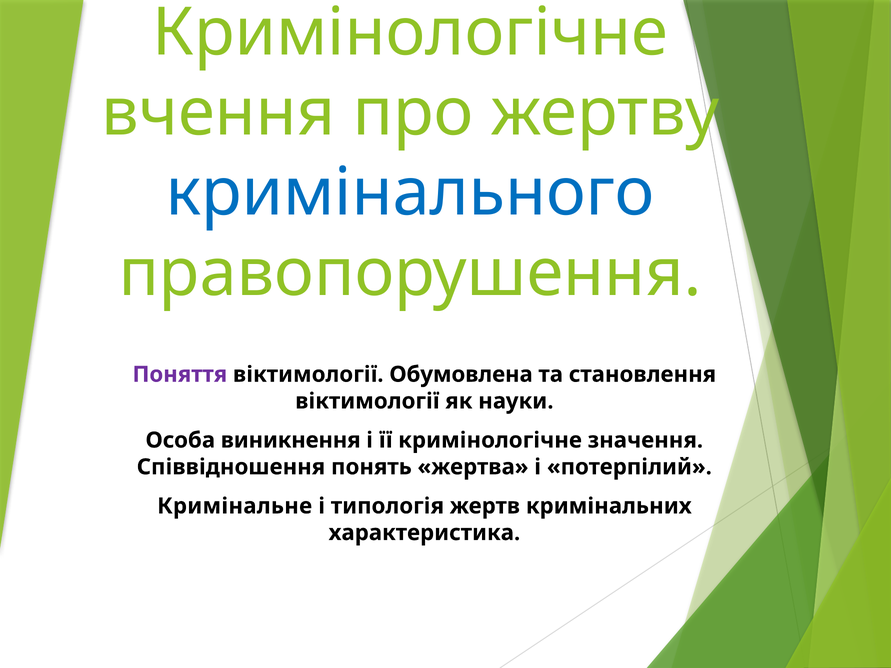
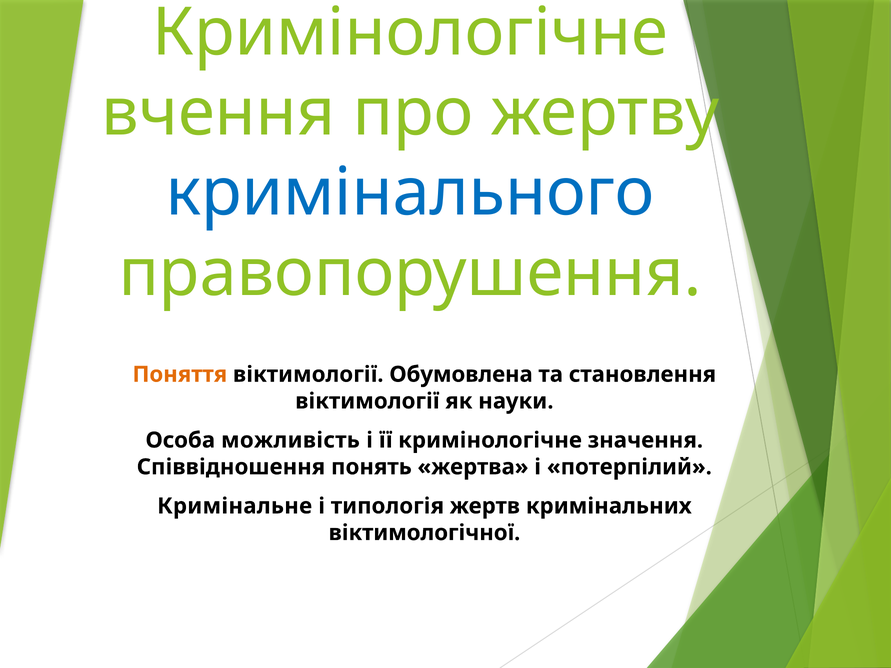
Поняття colour: purple -> orange (180, 375)
виникнення: виникнення -> можливість (290, 440)
характеристика: характеристика -> віктимологічної (424, 533)
